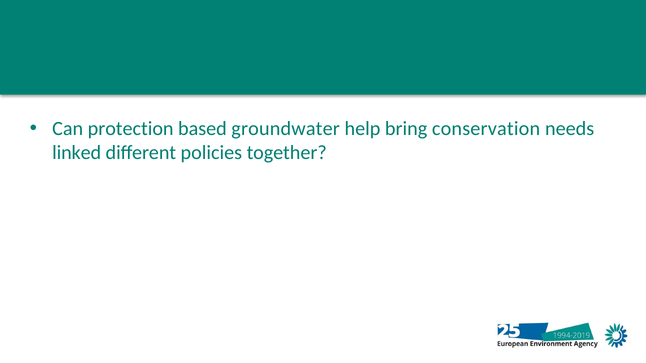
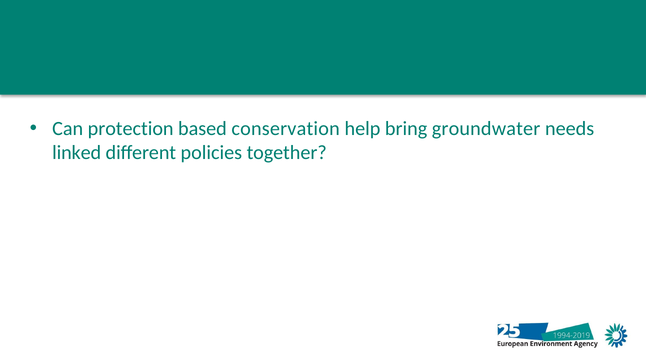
groundwater: groundwater -> conservation (286, 129)
conservation: conservation -> groundwater (486, 129)
